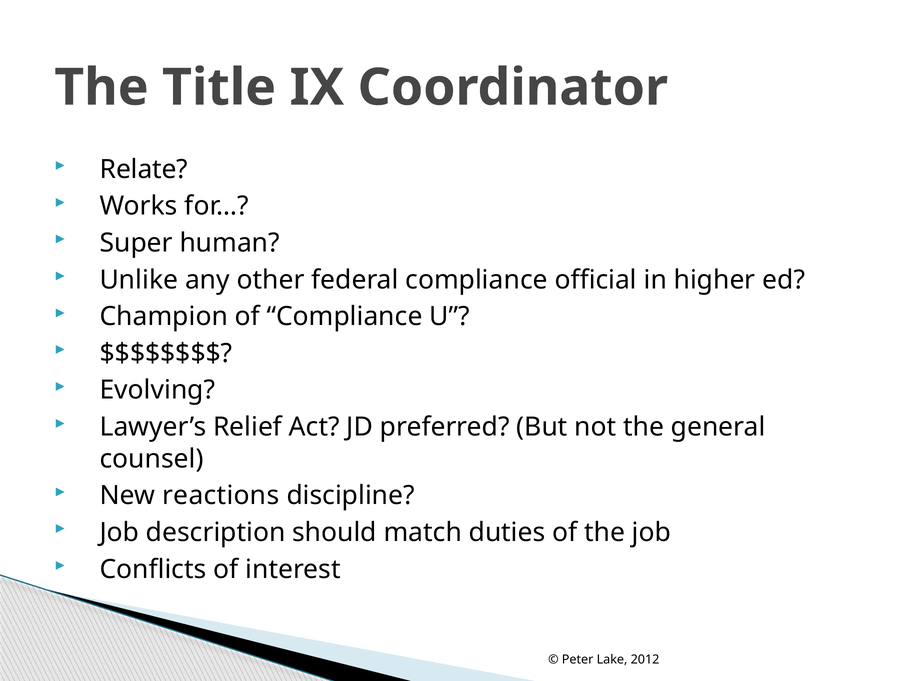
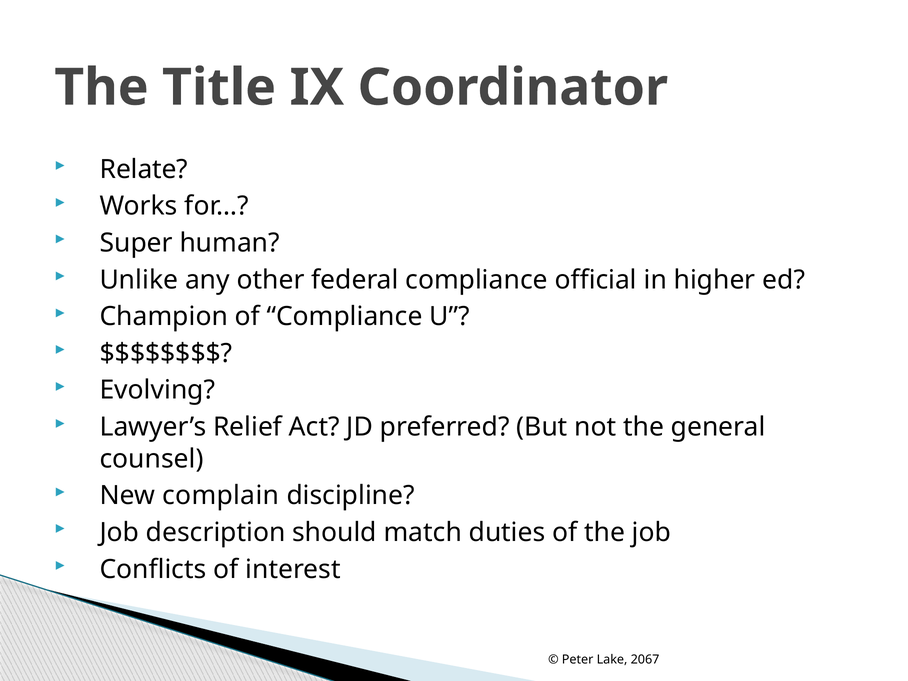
reactions: reactions -> complain (221, 496)
2012: 2012 -> 2067 (645, 659)
